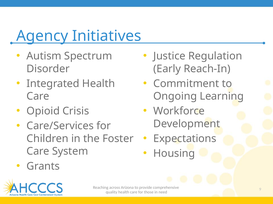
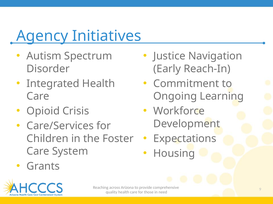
Regulation: Regulation -> Navigation (215, 56)
